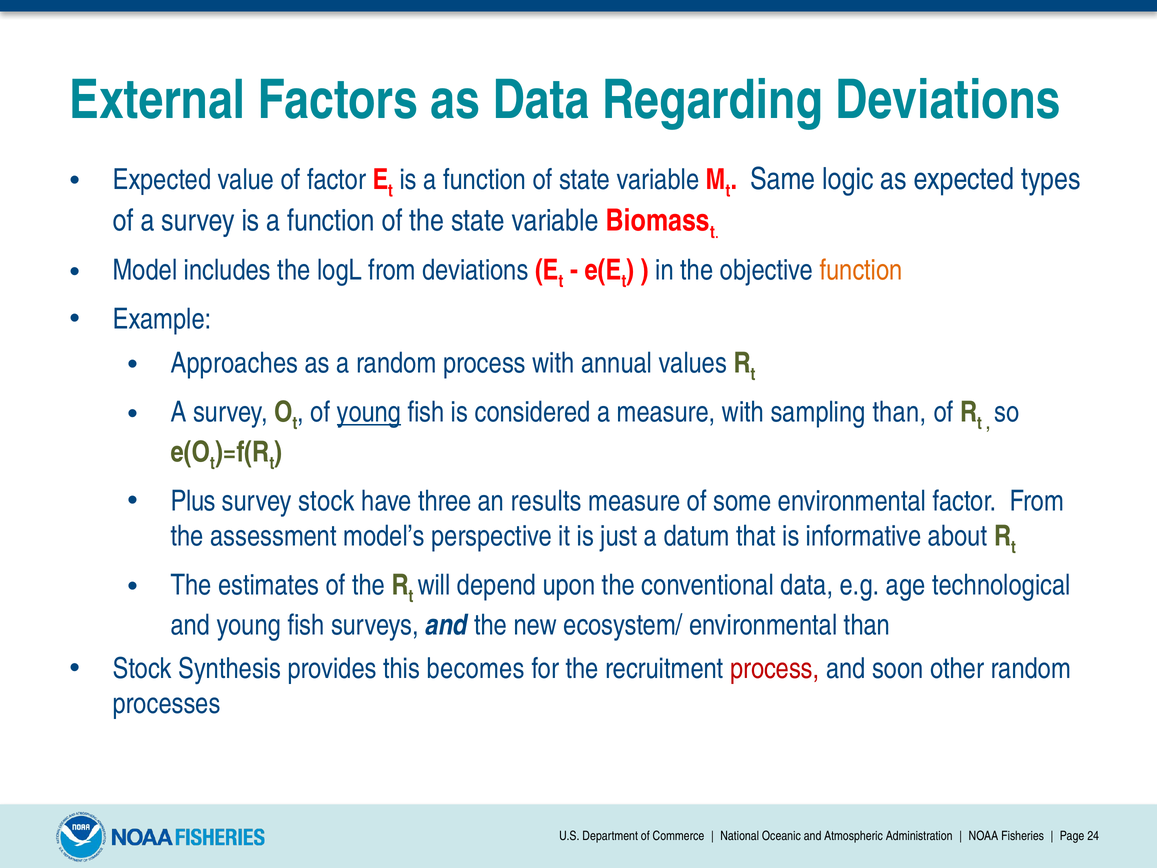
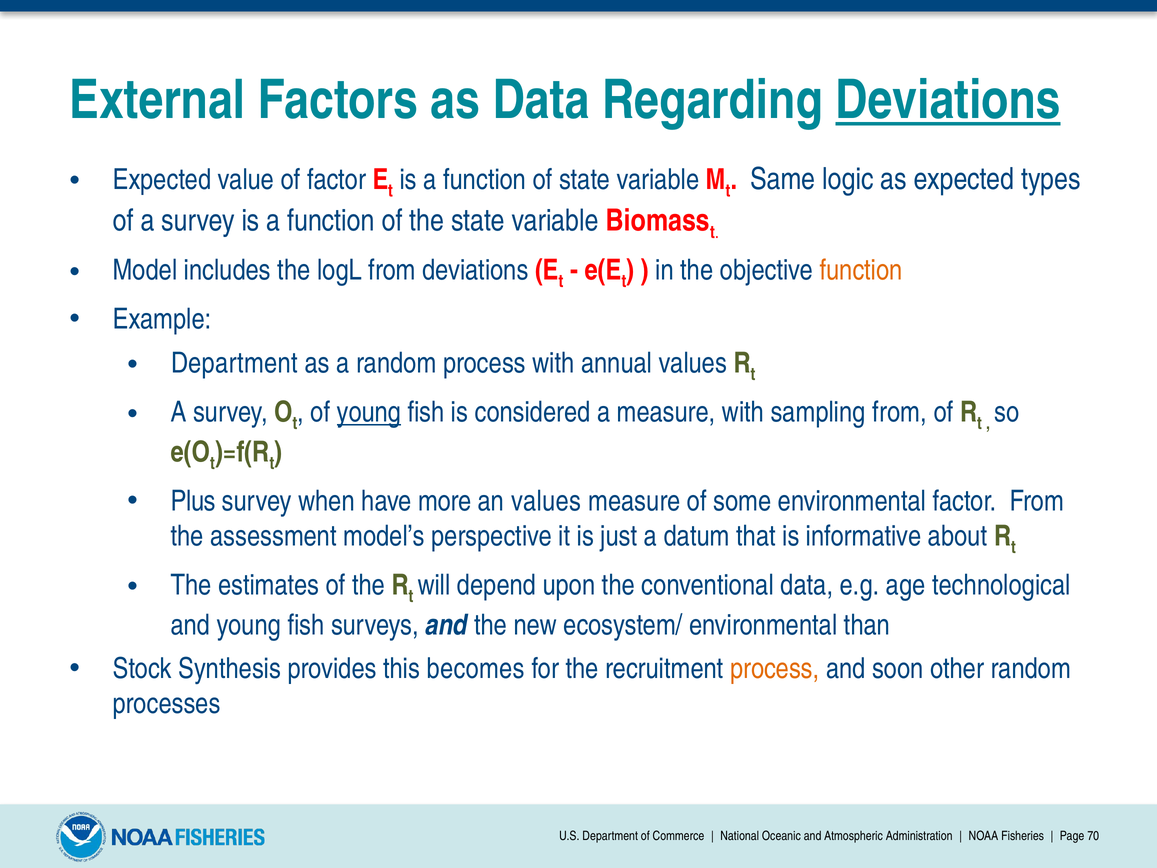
Deviations underline: none -> present (948, 100)
Approaches: Approaches -> Department (234, 363)
sampling than: than -> from (900, 412)
survey stock: stock -> when (326, 501)
three: three -> more (445, 501)
an results: results -> values (546, 501)
process colour: red -> orange (775, 669)
24: 24 -> 70 (1093, 836)
